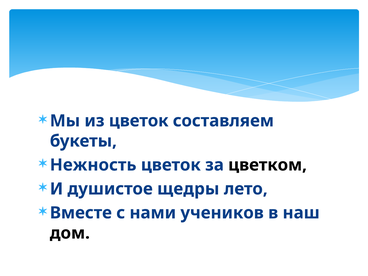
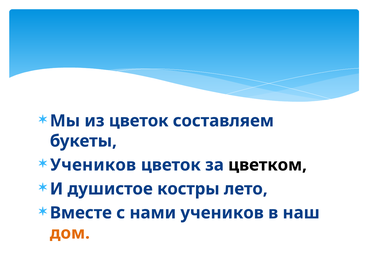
Нежность: Нежность -> Учеников (93, 165)
щедры: щедры -> костры (188, 189)
дом colour: black -> orange (70, 233)
